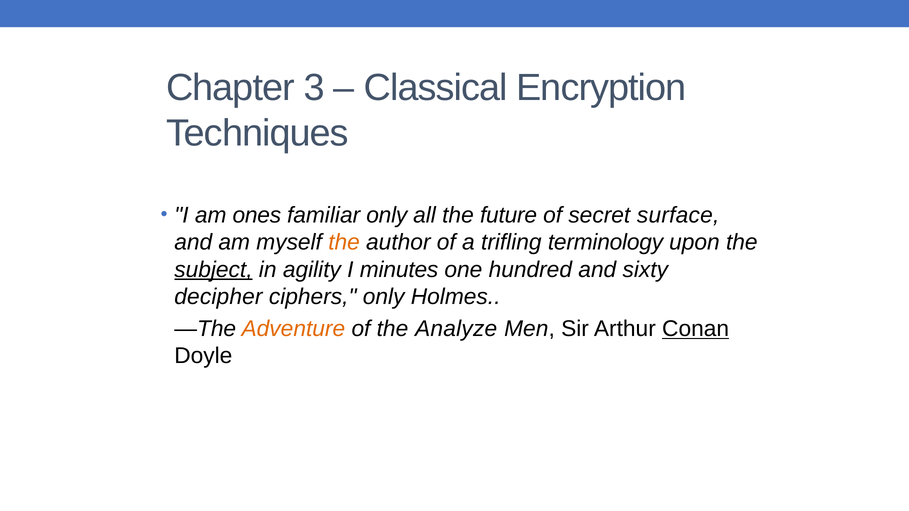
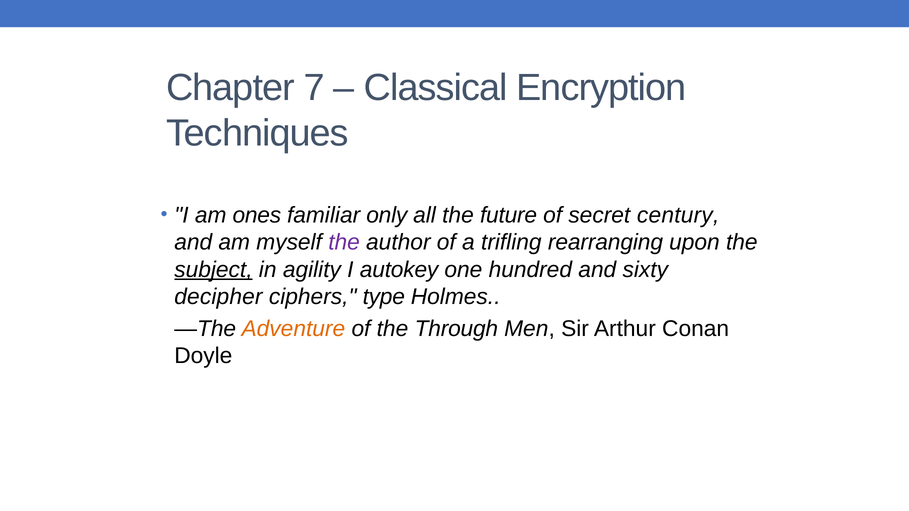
3: 3 -> 7 (314, 88)
surface: surface -> century (678, 215)
the colour: orange -> purple (344, 243)
terminology: terminology -> rearranging (605, 243)
minutes: minutes -> autokey (399, 270)
ciphers only: only -> type (384, 297)
Analyze: Analyze -> Through (456, 329)
Conan underline: present -> none (696, 329)
